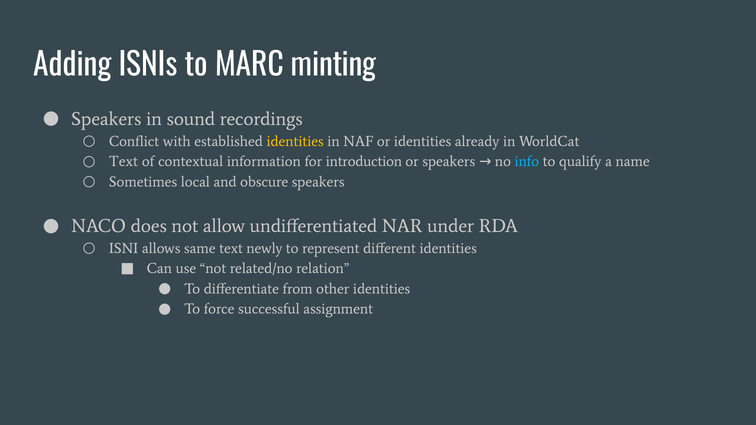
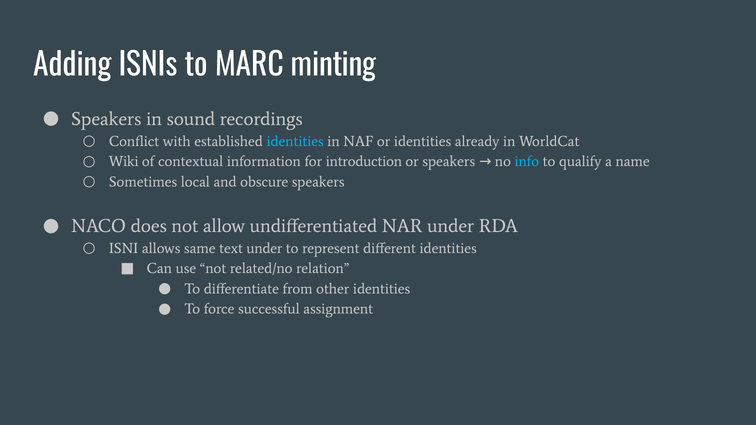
identities colour: yellow -> light blue (295, 141)
Text: Text -> Wiki (124, 162)
text newly: newly -> under (264, 249)
